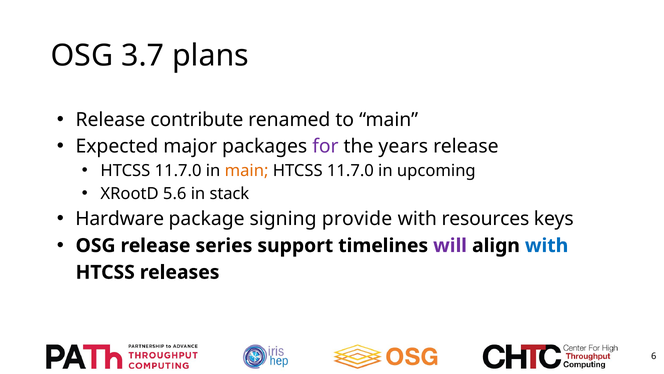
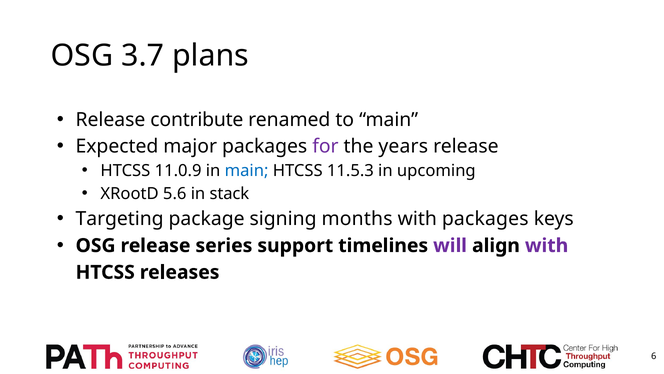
11.7.0: 11.7.0 -> 11.0.9 (178, 171)
main colour: orange -> blue (247, 171)
11.7.0: 11.7.0 -> 11.5.3 (350, 171)
Hardware: Hardware -> Targeting (120, 219)
provide: provide -> months (357, 219)
with resources: resources -> packages (485, 219)
with colour: blue -> purple (547, 245)
